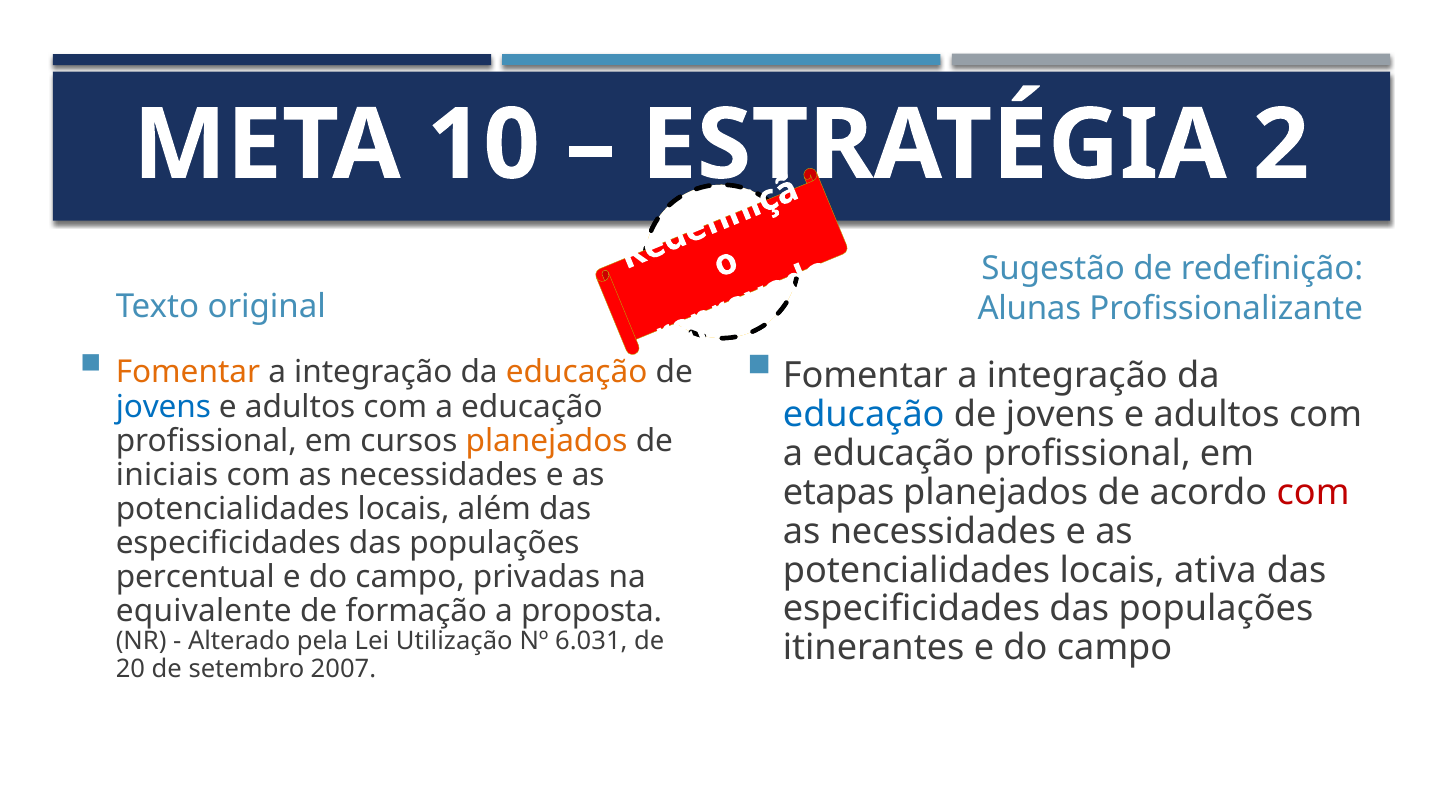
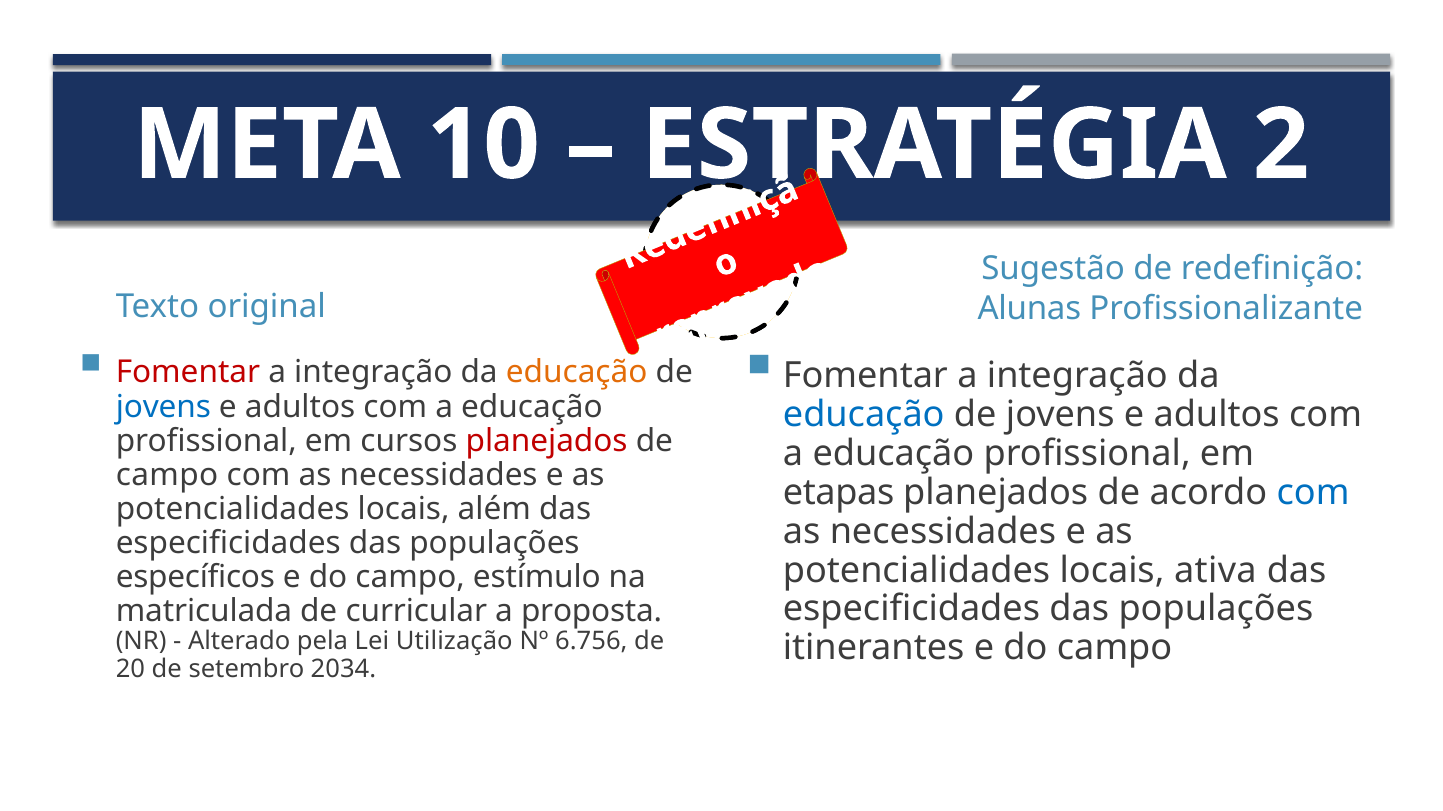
Fomentar colour: orange -> red (188, 373)
planejados colour: orange -> red (547, 441)
iniciais: iniciais -> campo (167, 475)
com colour: red -> blue (1313, 493)
percentual: percentual -> específicos (195, 577)
privadas: privadas -> estímulo (537, 577)
equivalente: equivalente -> matriculada (204, 611)
formação: formação -> curricular (416, 611)
6.031: 6.031 -> 6.756 (591, 642)
2007: 2007 -> 2034 (343, 669)
